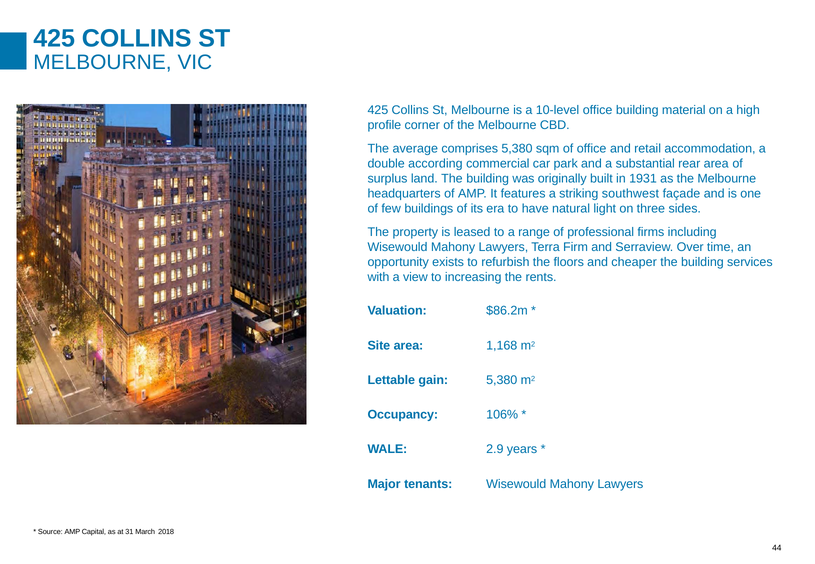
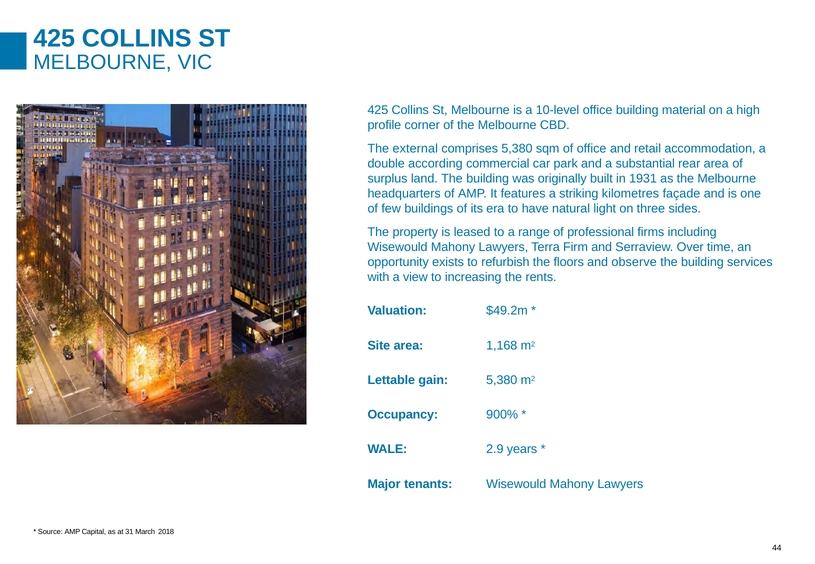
average: average -> external (415, 149)
southwest: southwest -> kilometres (630, 194)
cheaper: cheaper -> observe (634, 262)
$86.2m: $86.2m -> $49.2m (507, 311)
106%: 106% -> 900% (502, 415)
